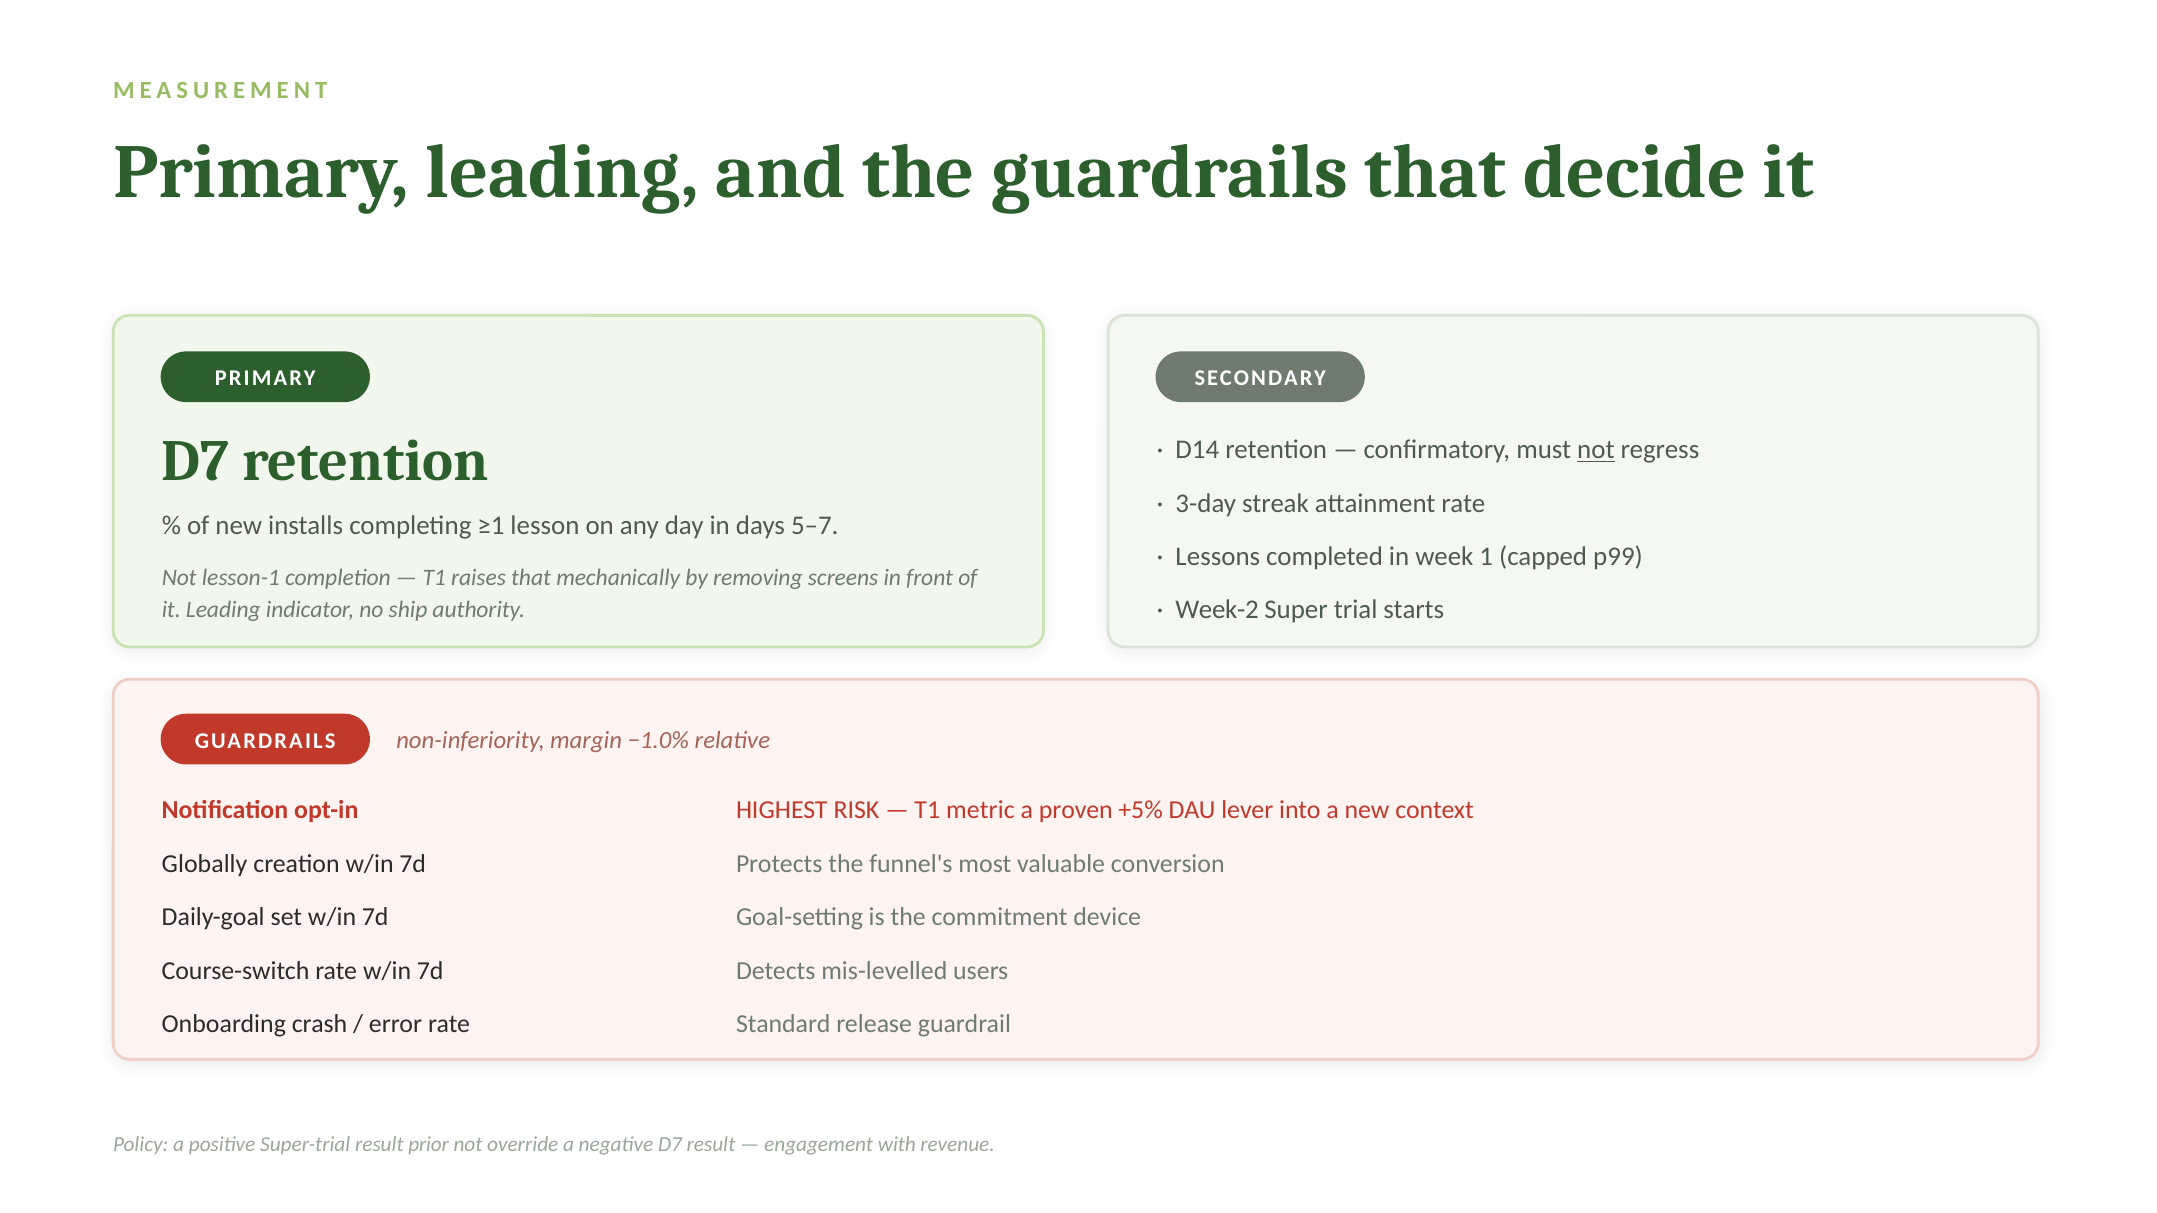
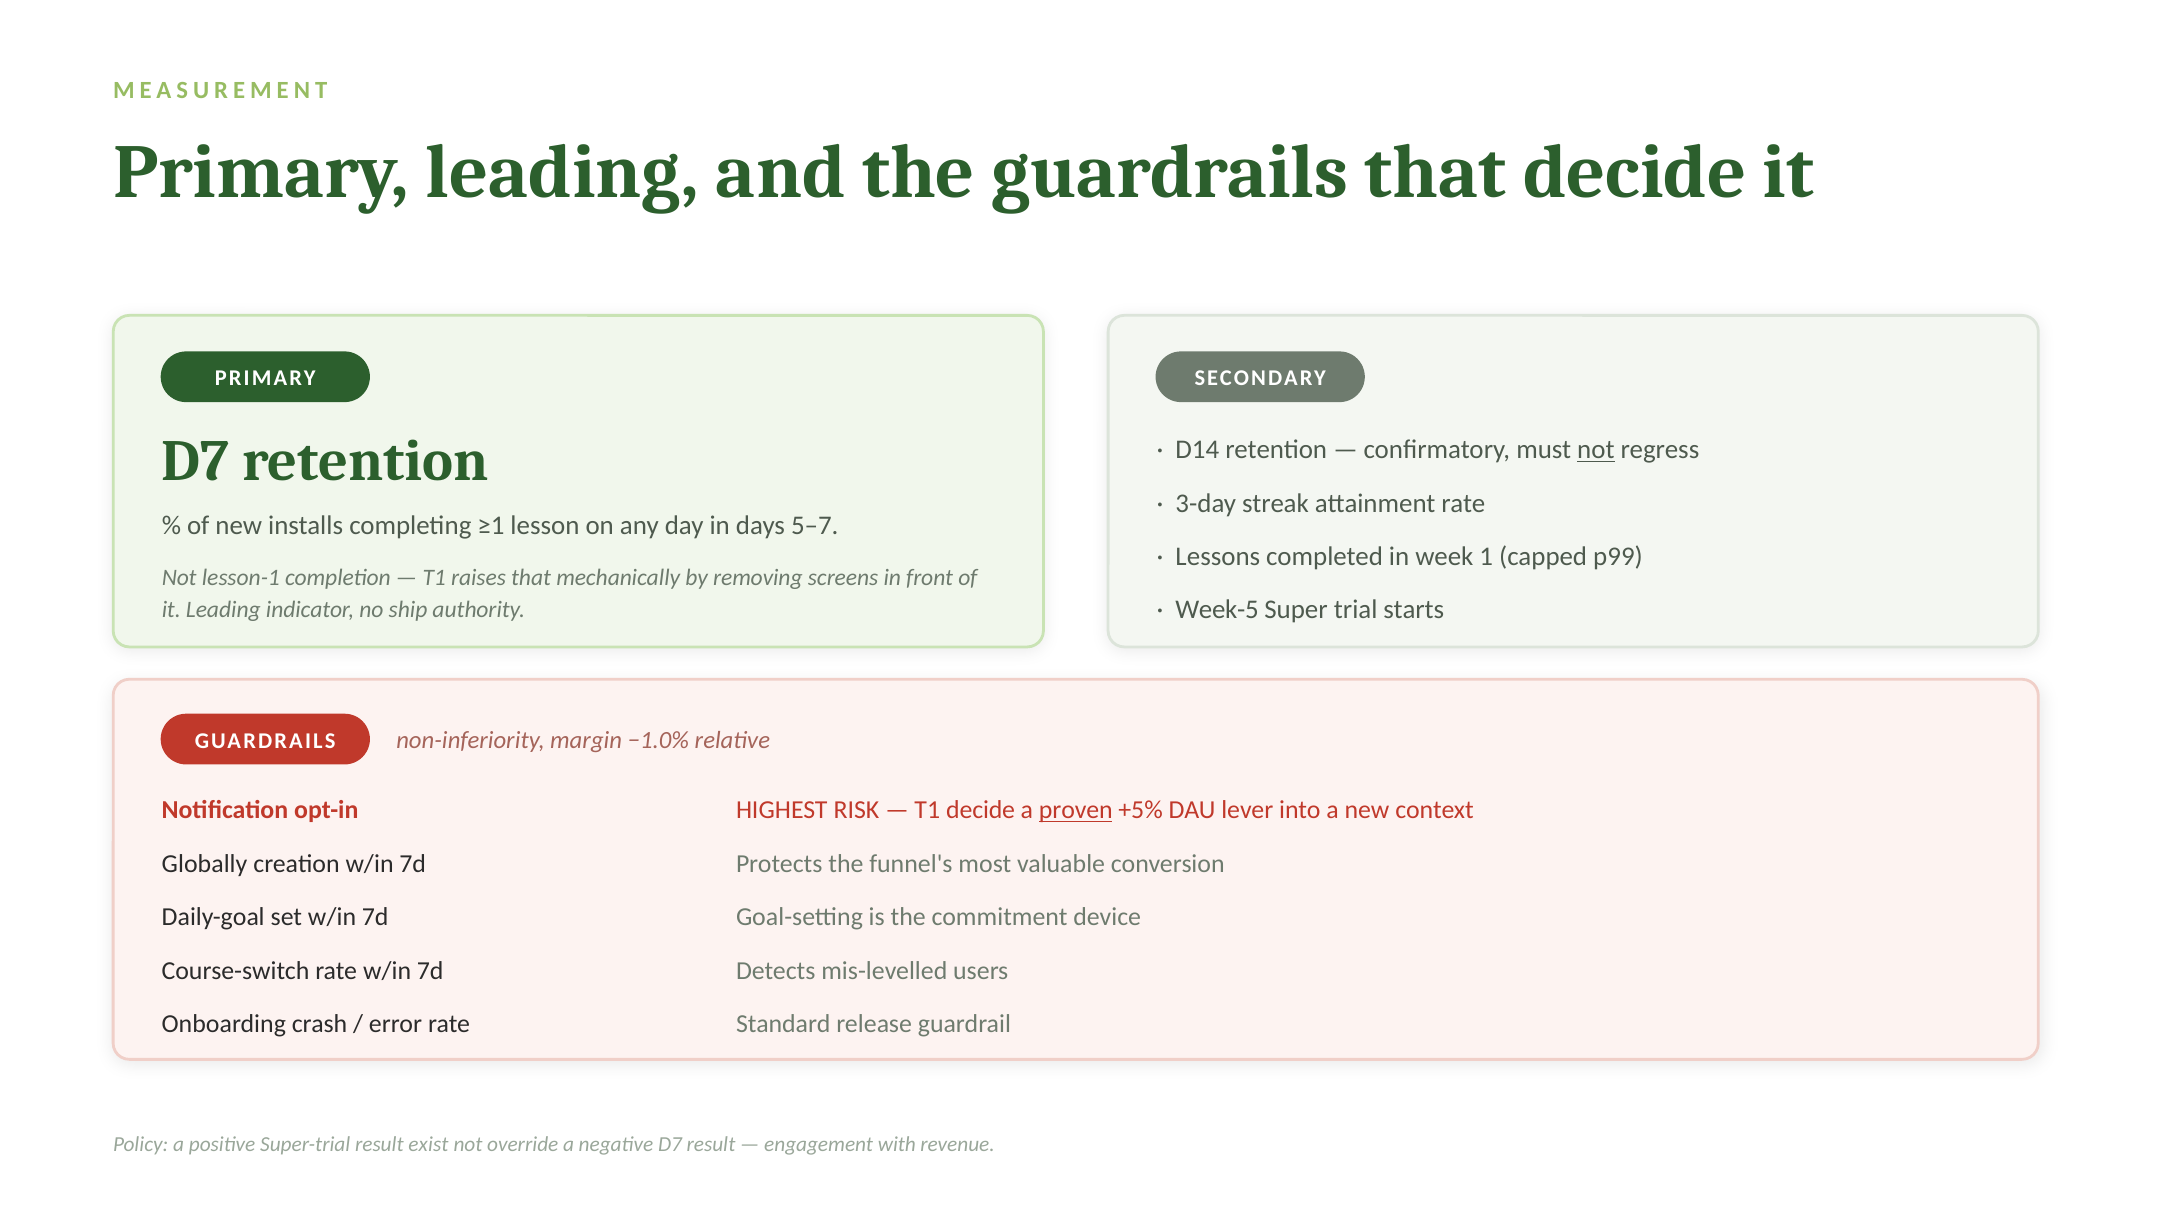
Week-2: Week-2 -> Week-5 (1217, 610)
T1 metric: metric -> decide (981, 811)
proven underline: none -> present (1076, 811)
prior: prior -> exist (429, 1145)
